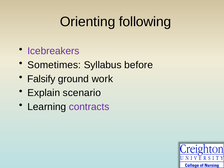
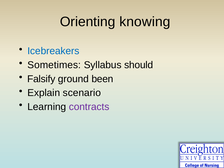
following: following -> knowing (145, 22)
Icebreakers colour: purple -> blue (53, 51)
before: before -> should (139, 65)
work: work -> been (102, 79)
